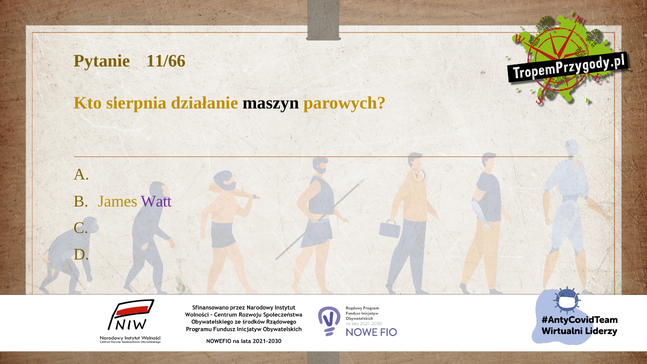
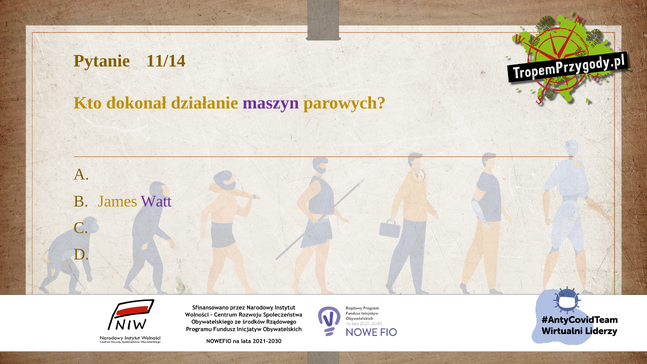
11/66: 11/66 -> 11/14 (166, 61)
sierpnia: sierpnia -> dokonał (136, 103)
maszyn colour: black -> purple (271, 103)
